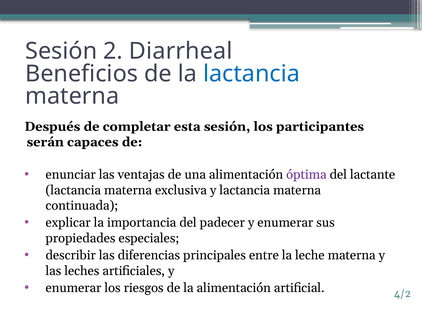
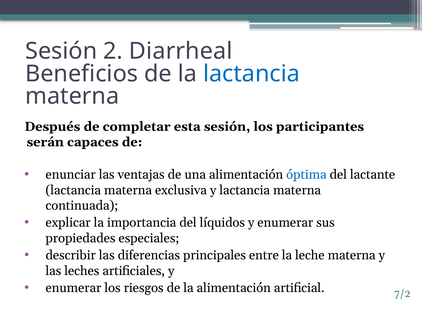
óptima colour: purple -> blue (306, 175)
padecer: padecer -> líquidos (222, 223)
4/2: 4/2 -> 7/2 (402, 294)
